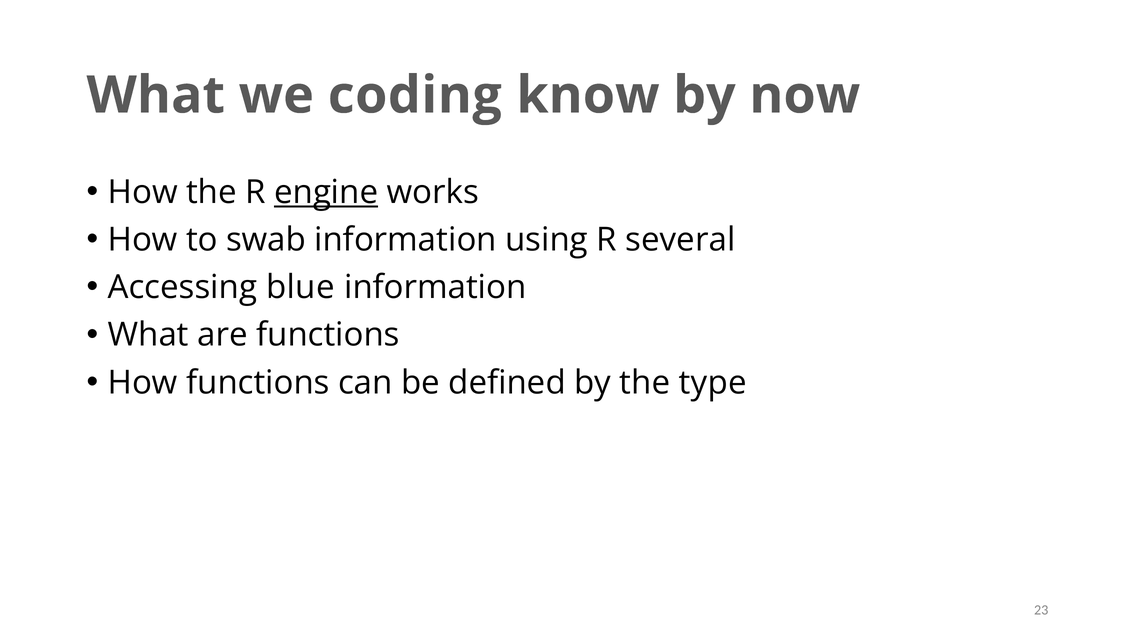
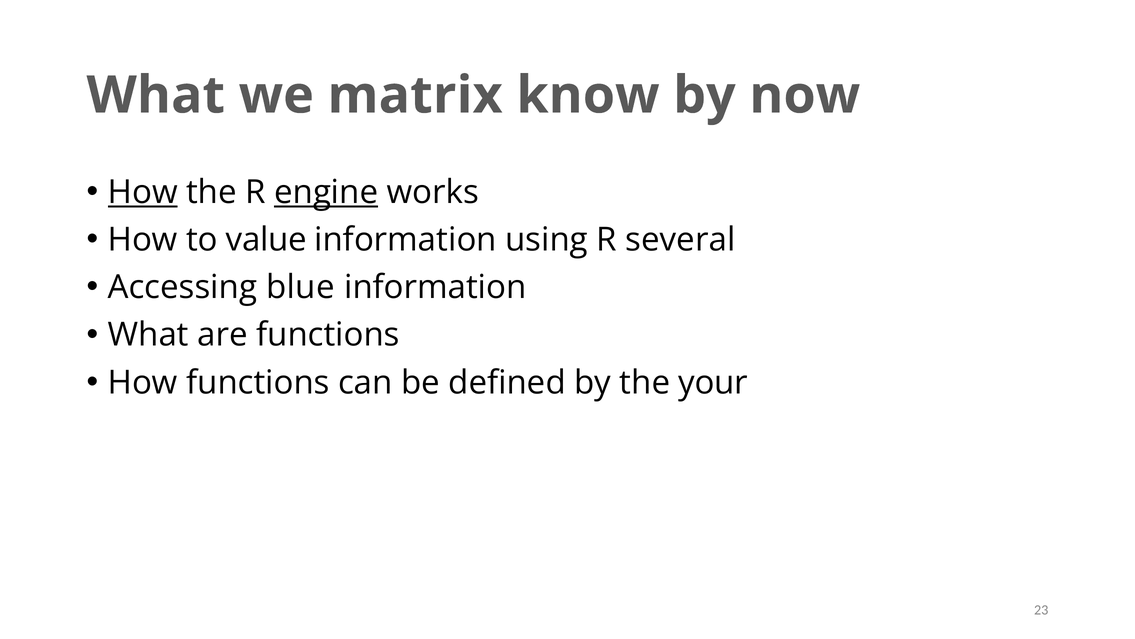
coding: coding -> matrix (415, 95)
How underline: none -> present (143, 192)
swab: swab -> value (266, 239)
type: type -> your (713, 382)
